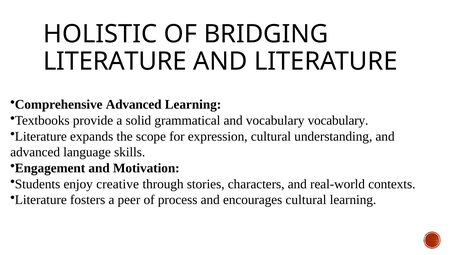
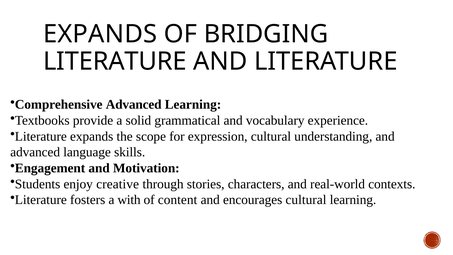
HOLISTIC: HOLISTIC -> EXPANDS (100, 34)
vocabulary vocabulary: vocabulary -> experience (338, 120)
peer: peer -> with (129, 200)
process: process -> content (178, 200)
